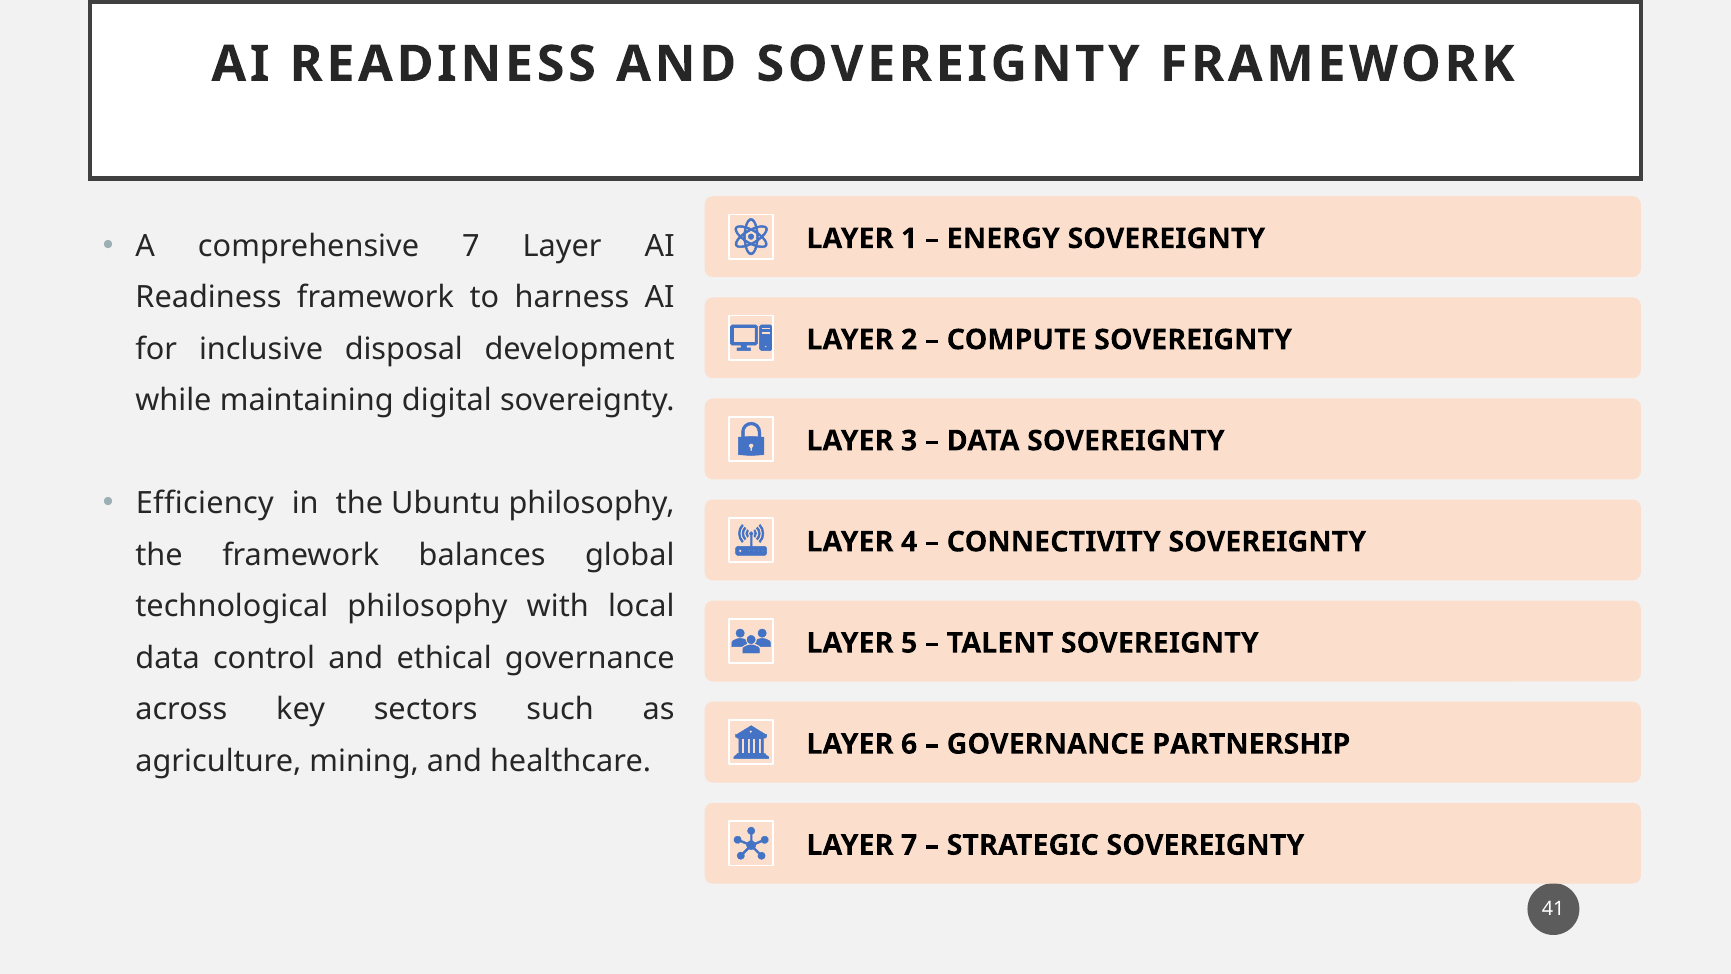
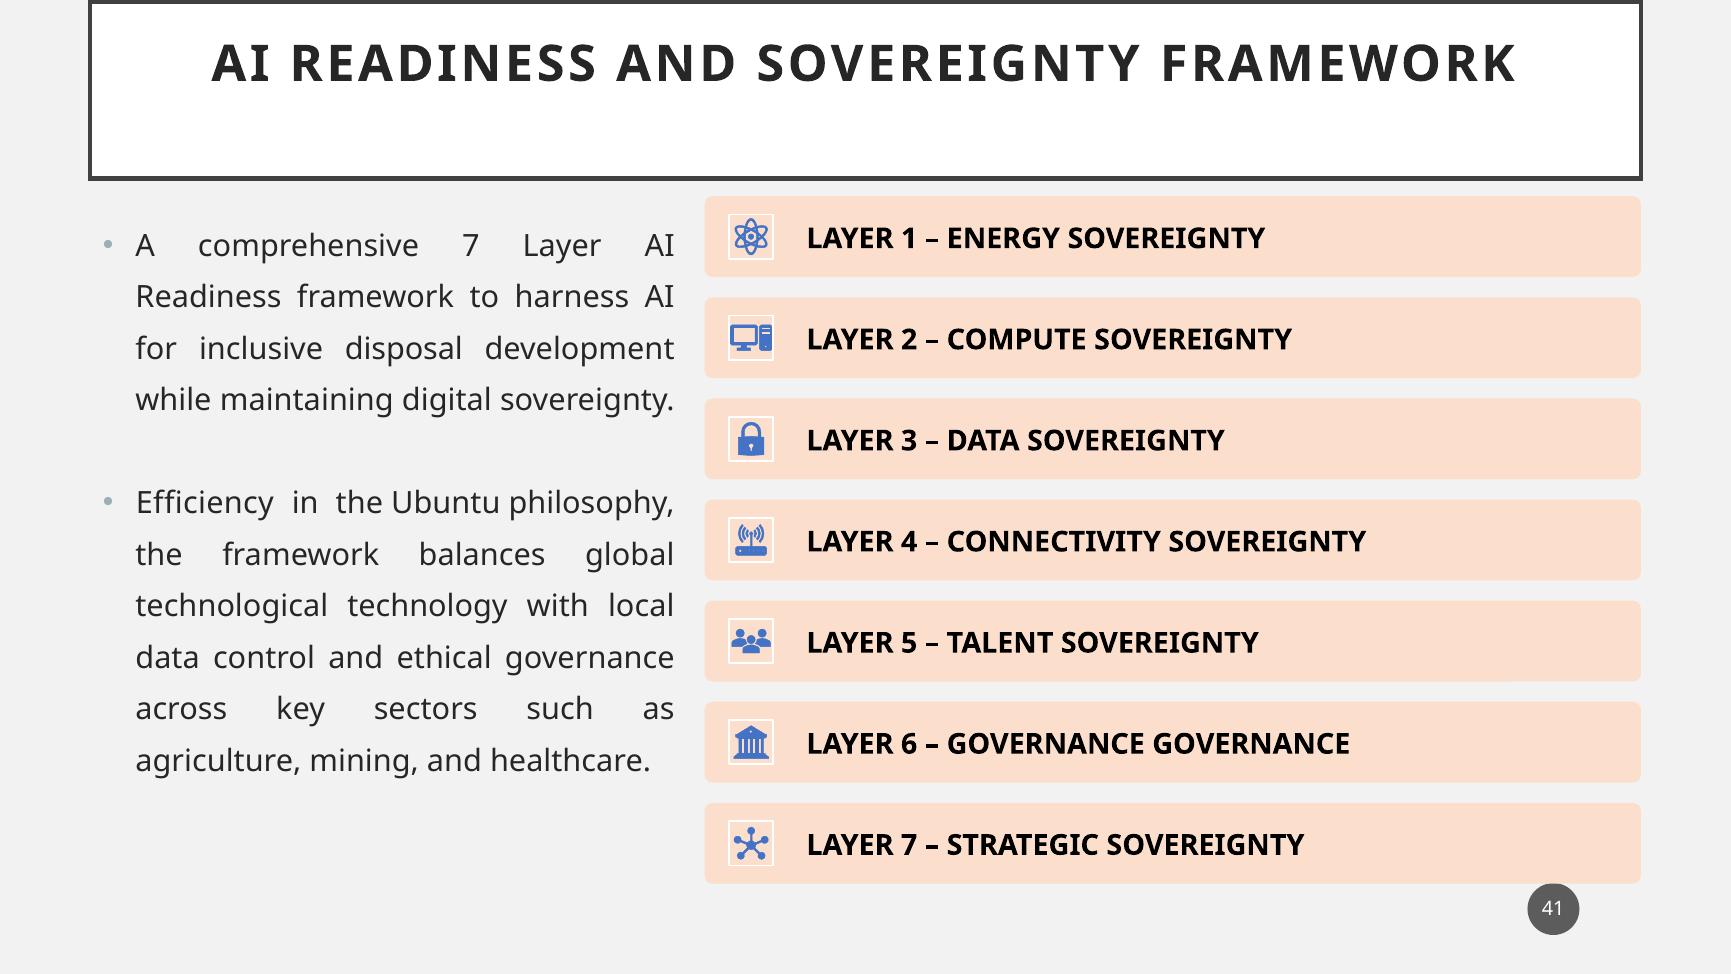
technological philosophy: philosophy -> technology (428, 606)
GOVERNANCE PARTNERSHIP: PARTNERSHIP -> GOVERNANCE (1251, 744)
